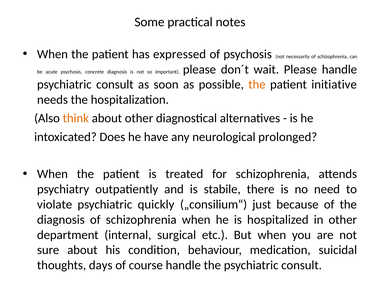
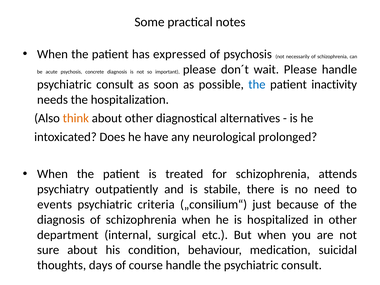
the colour: orange -> blue (257, 85)
initiative: initiative -> inactivity (334, 85)
violate: violate -> events (55, 204)
quickly: quickly -> criteria (156, 204)
